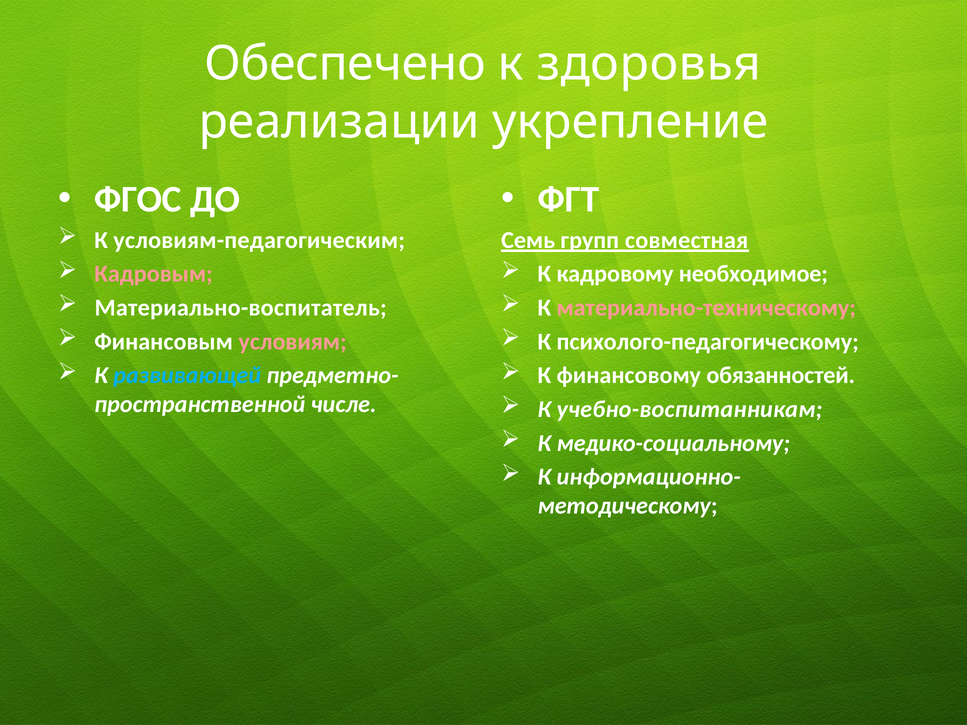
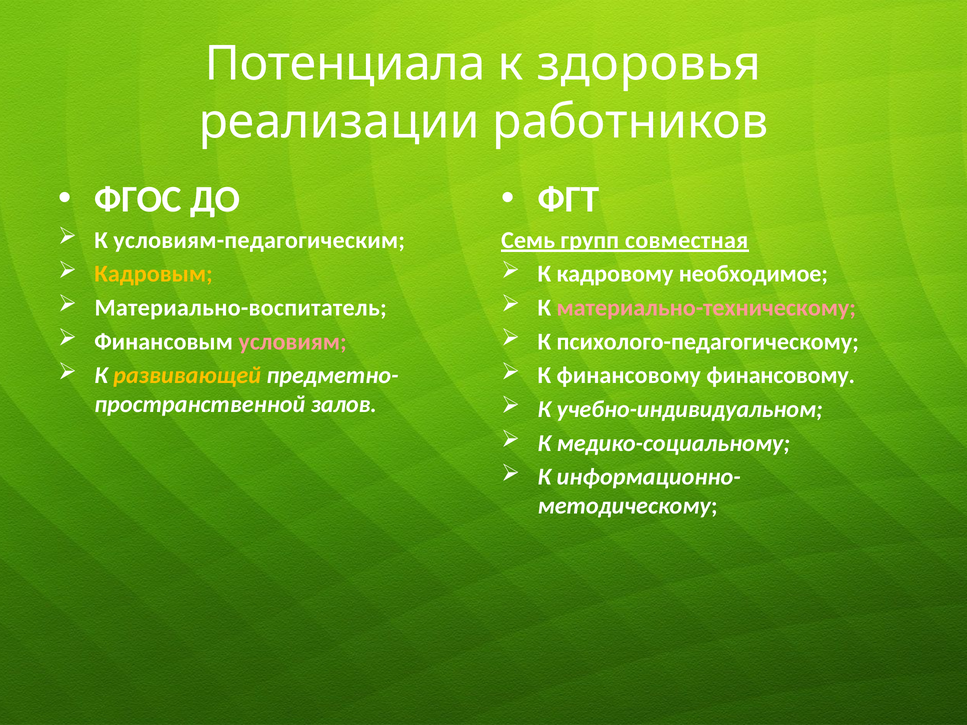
Обеспечено: Обеспечено -> Потенциала (345, 64)
укрепление: укрепление -> работников (630, 122)
Кадровым colour: pink -> yellow (154, 274)
развивающей colour: light blue -> yellow (187, 376)
финансовому обязанностей: обязанностей -> финансовому (781, 376)
числе: числе -> залов (344, 405)
учебно-воспитанникам: учебно-воспитанникам -> учебно-индивидуальном (690, 409)
